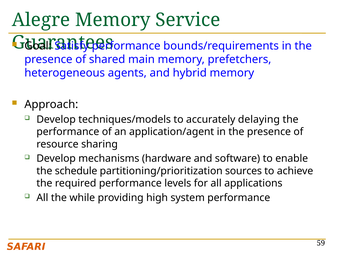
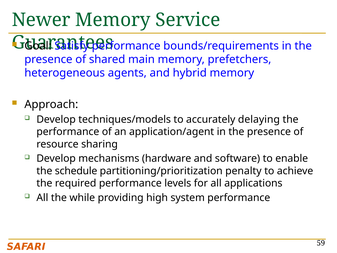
Alegre: Alegre -> Newer (41, 20)
sources: sources -> penalty (243, 171)
